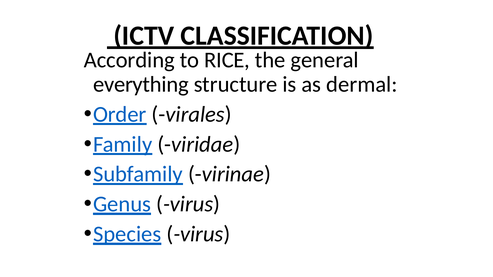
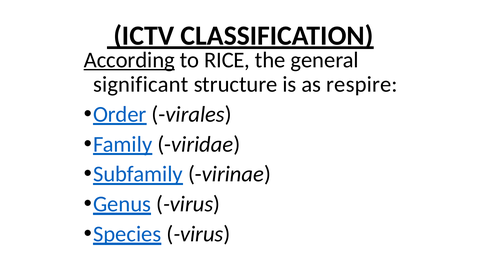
According underline: none -> present (129, 60)
everything: everything -> significant (141, 85)
dermal: dermal -> respire (362, 85)
